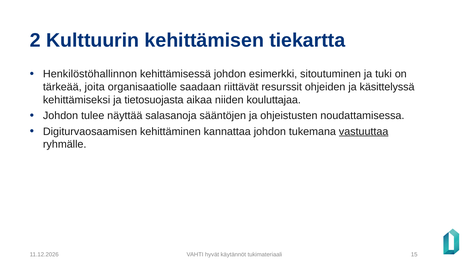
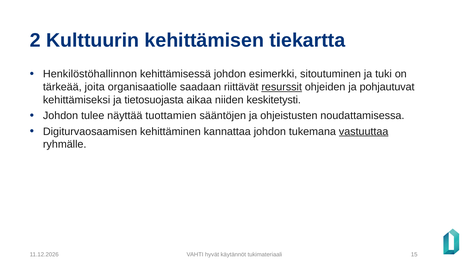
resurssit underline: none -> present (282, 87)
käsittelyssä: käsittelyssä -> pohjautuvat (387, 87)
kouluttajaa: kouluttajaa -> keskitetysti (274, 100)
salasanoja: salasanoja -> tuottamien (171, 116)
